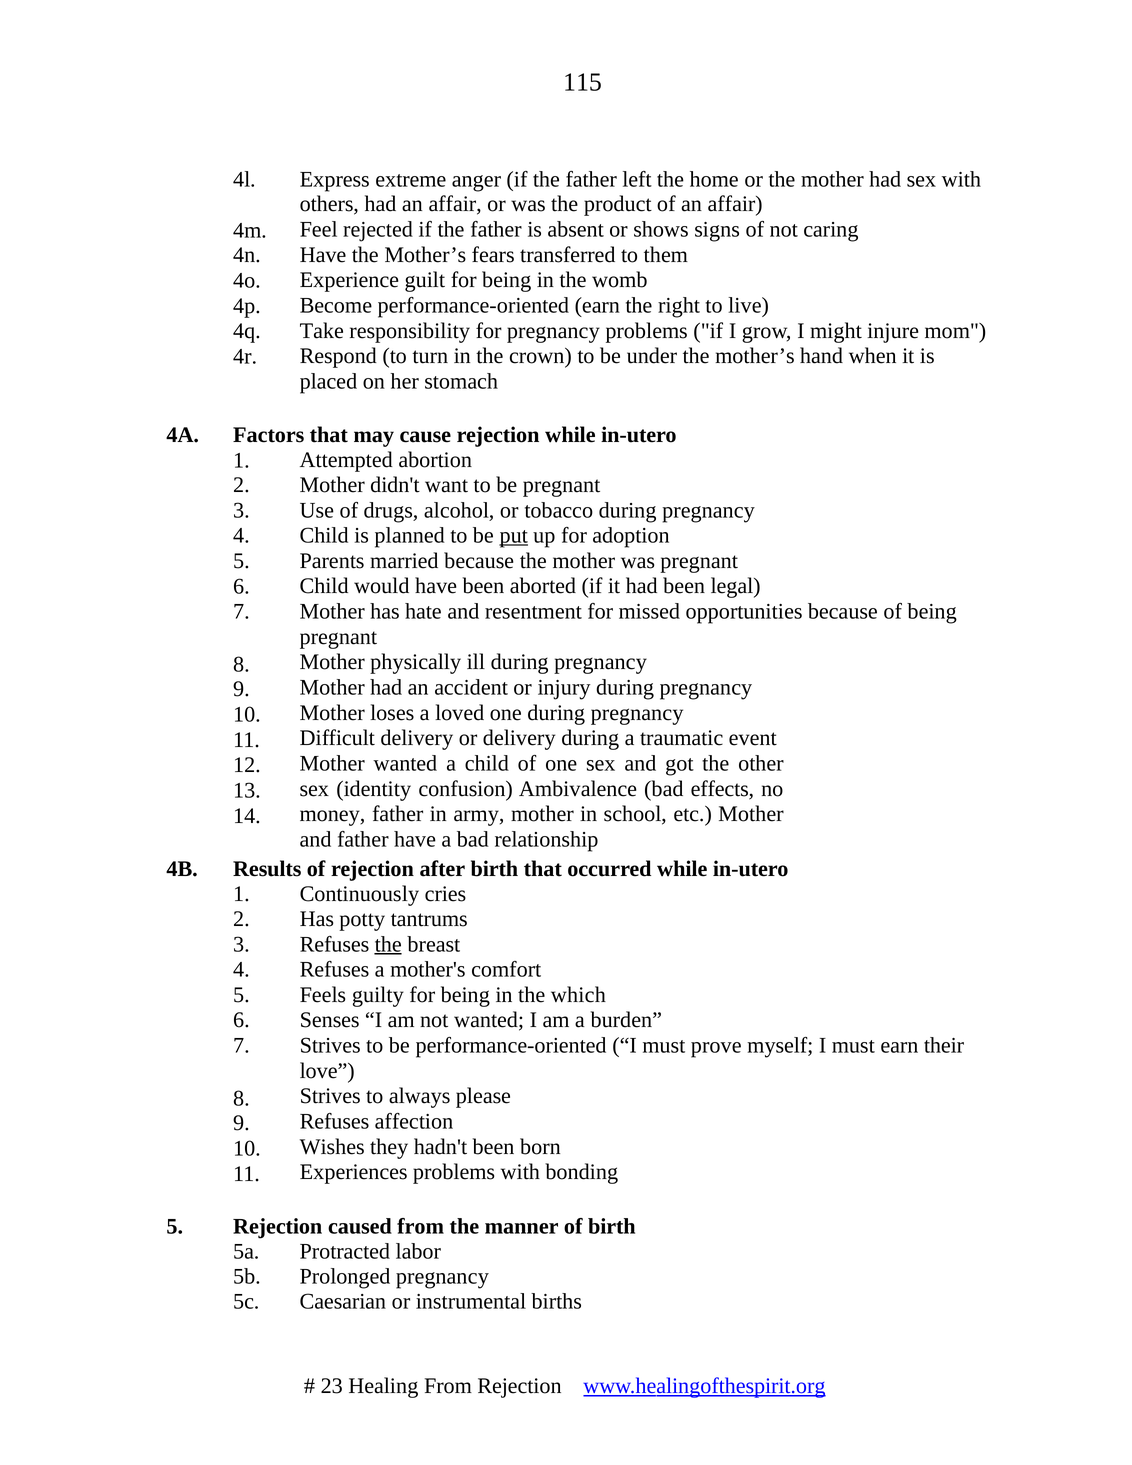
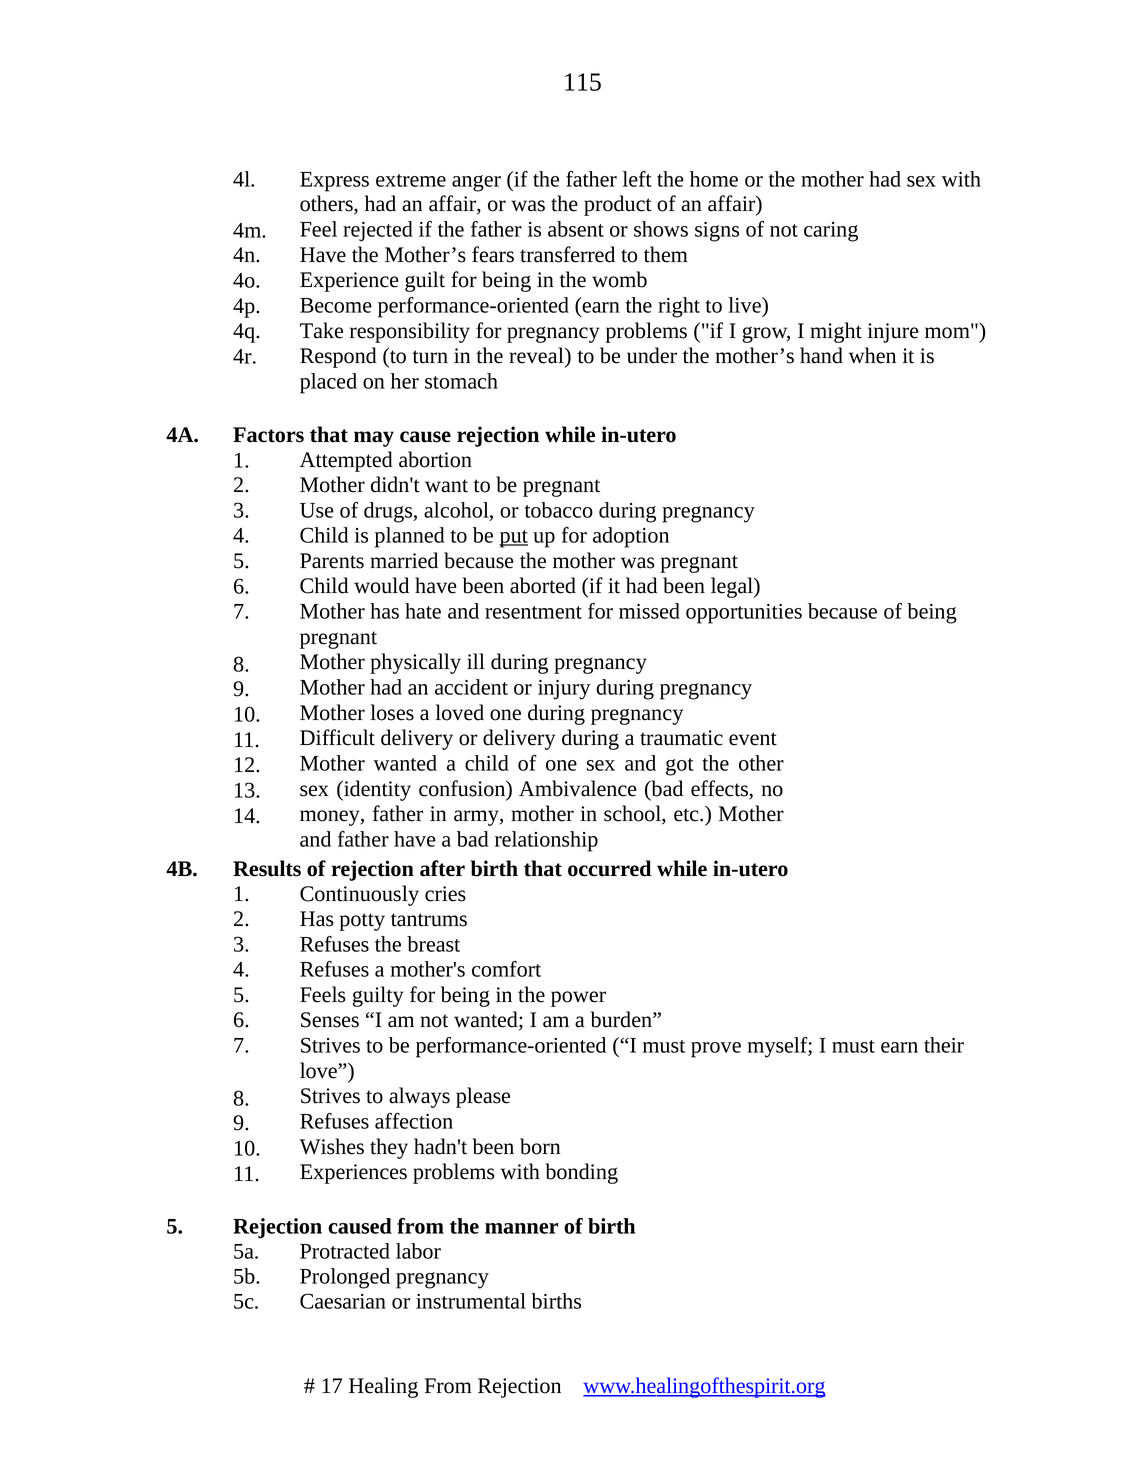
crown: crown -> reveal (540, 356)
the underline: present -> none (388, 944)
which: which -> power (578, 995)
23: 23 -> 17 (332, 1386)
